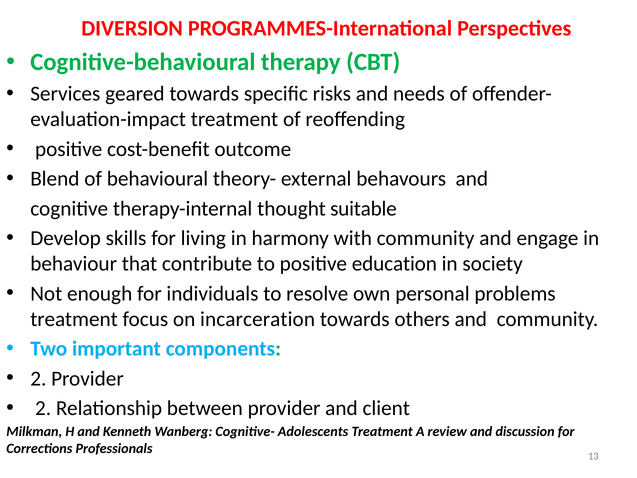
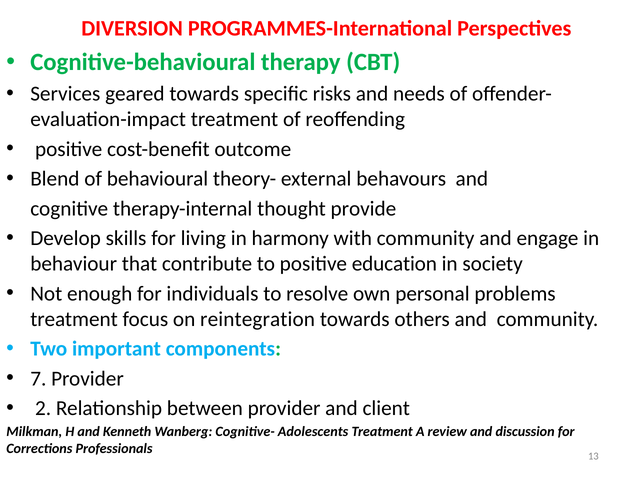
suitable: suitable -> provide (363, 208)
incarceration: incarceration -> reintegration (258, 319)
2: 2 -> 7 (38, 378)
